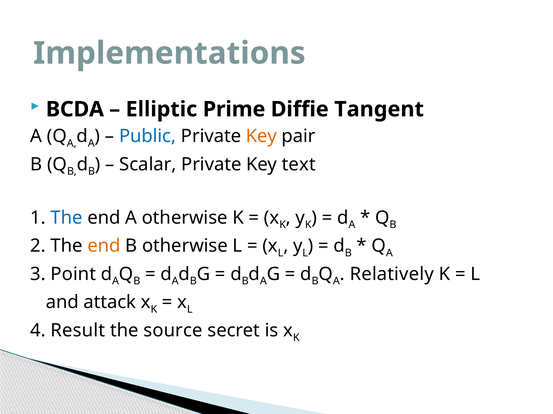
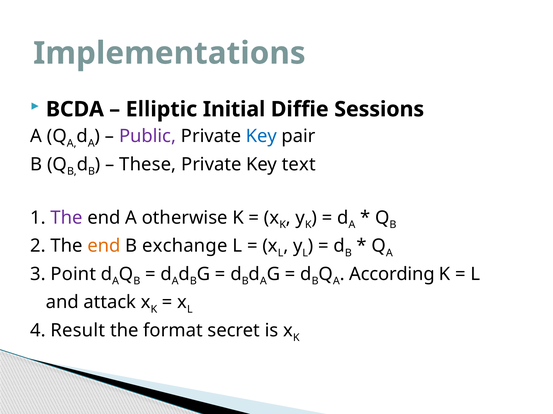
Prime: Prime -> Initial (234, 109)
Tangent: Tangent -> Sessions (379, 109)
Public colour: blue -> purple (148, 136)
Key colour: orange -> blue (261, 136)
Scalar: Scalar -> These (148, 165)
The colour: blue -> purple (67, 218)
B otherwise: otherwise -> exchange (185, 246)
Relatively: Relatively -> According (392, 274)
source: source -> format (173, 331)
